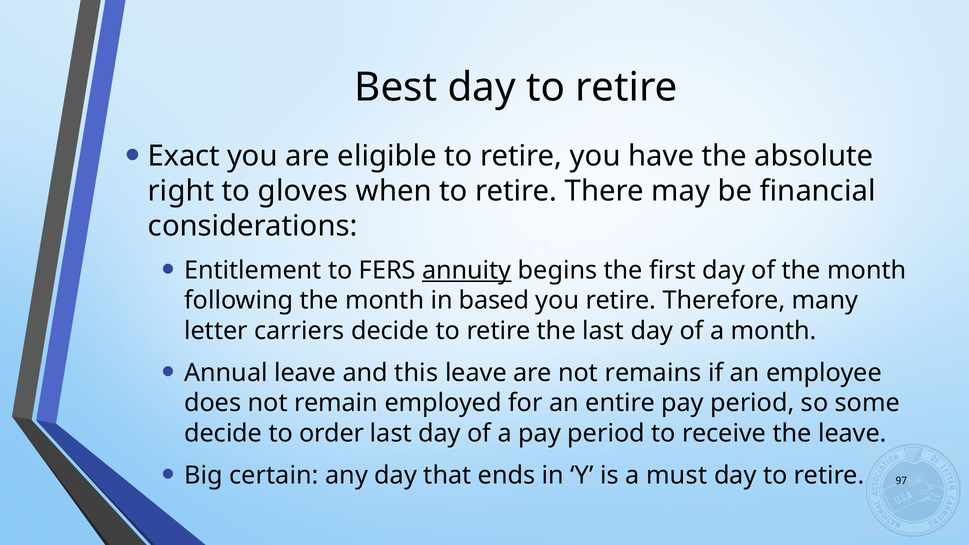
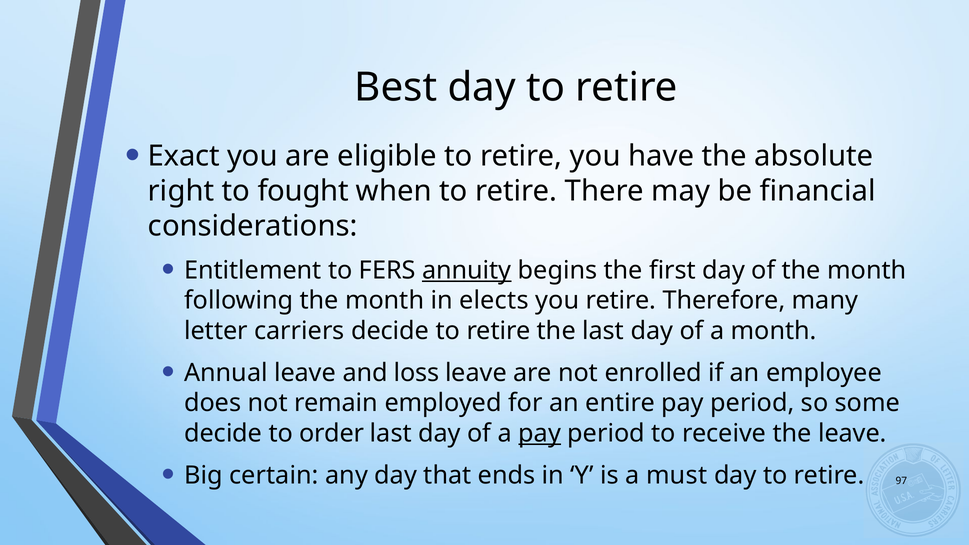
gloves: gloves -> fought (303, 191)
based: based -> elects (494, 301)
this: this -> loss (417, 373)
remains: remains -> enrolled (653, 373)
pay underline: none -> present (540, 433)
